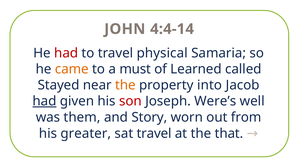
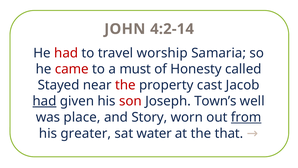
4:4-14: 4:4-14 -> 4:2-14 (172, 29)
physical: physical -> worship (162, 53)
came colour: orange -> red (72, 69)
Learned: Learned -> Honesty (196, 69)
the colour: orange -> red (125, 85)
into: into -> cast (210, 85)
Were’s: Were’s -> Town’s (215, 101)
them: them -> place (82, 117)
from underline: none -> present (246, 117)
sat travel: travel -> water (154, 133)
